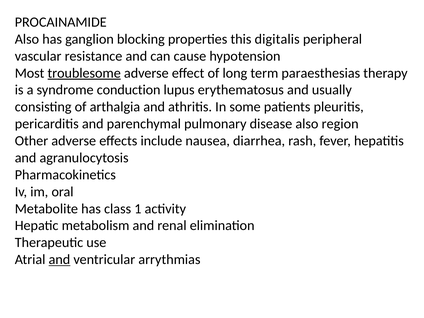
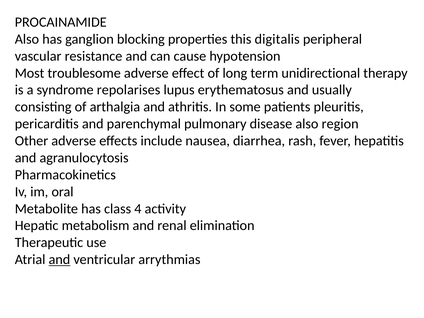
troublesome underline: present -> none (84, 73)
paraesthesias: paraesthesias -> unidirectional (321, 73)
conduction: conduction -> repolarises (129, 90)
1: 1 -> 4 (138, 209)
